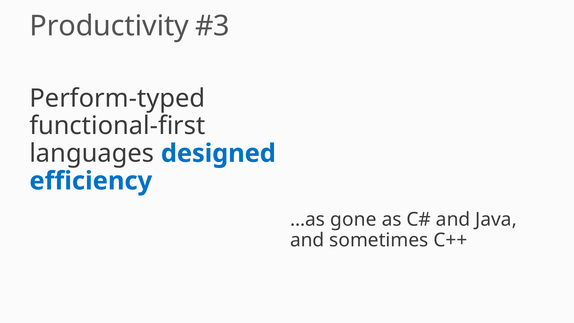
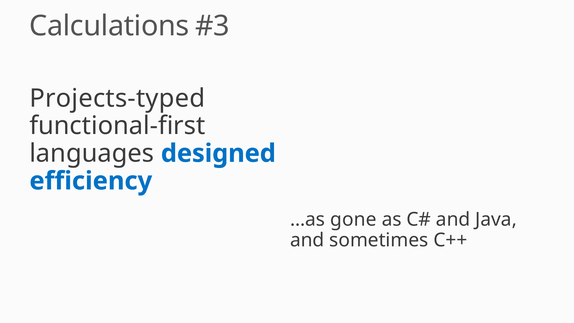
Productivity: Productivity -> Calculations (109, 26)
Perform-typed: Perform-typed -> Projects-typed (117, 98)
